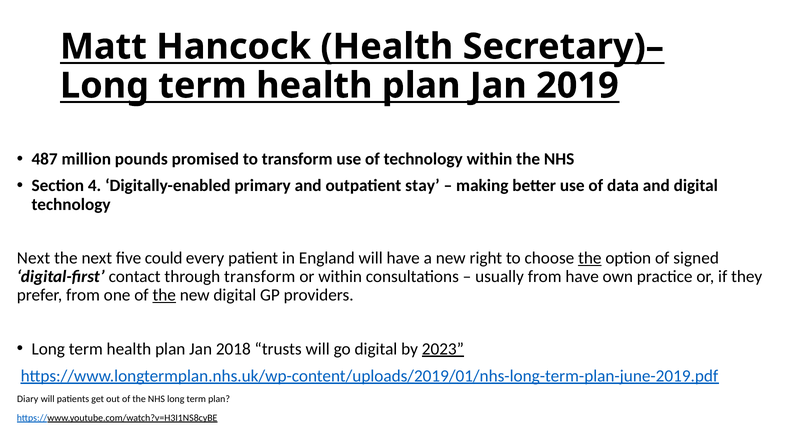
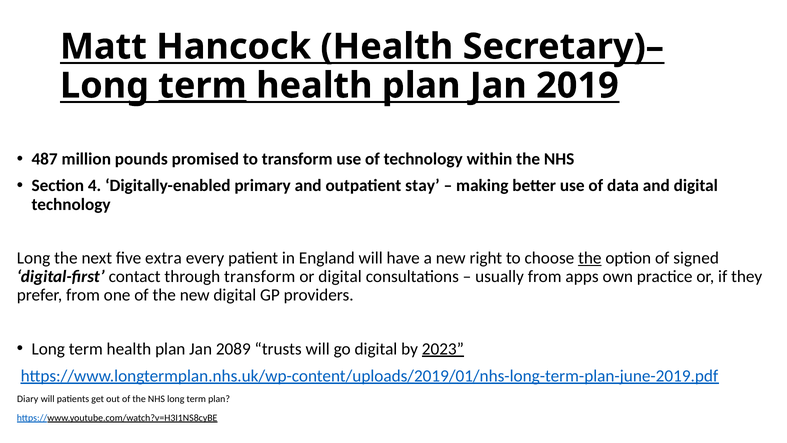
term underline: none -> present (203, 86)
Next: Next -> Long (34, 258)
could: could -> extra (163, 258)
or within: within -> digital (340, 276)
from have: have -> apps (582, 276)
the underline: present -> none (164, 295)
2018: 2018 -> 2089 (233, 349)
